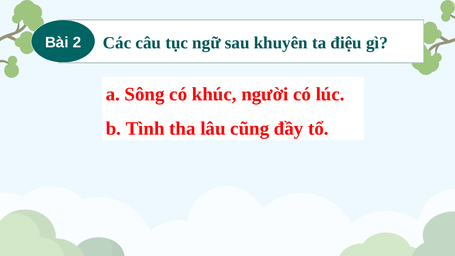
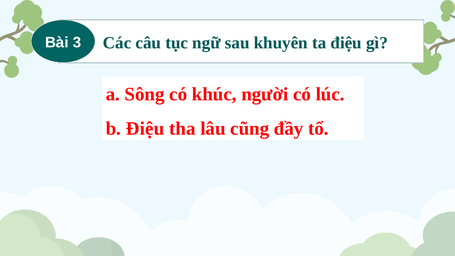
2: 2 -> 3 (77, 42)
b Tình: Tình -> Điệu (145, 128)
